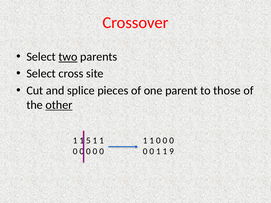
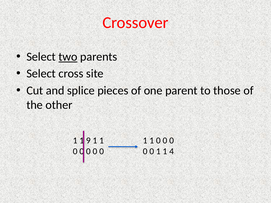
other underline: present -> none (59, 105)
5: 5 -> 9 (88, 141)
9: 9 -> 4 (172, 151)
